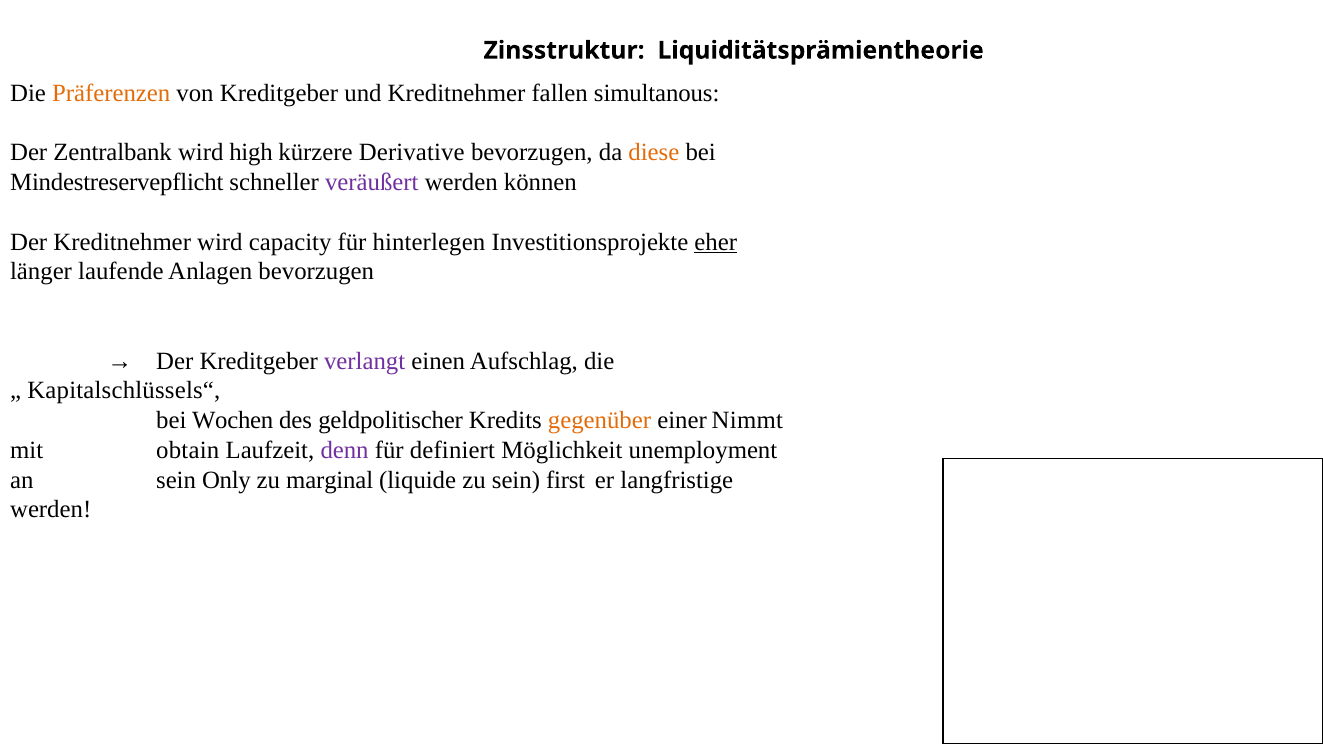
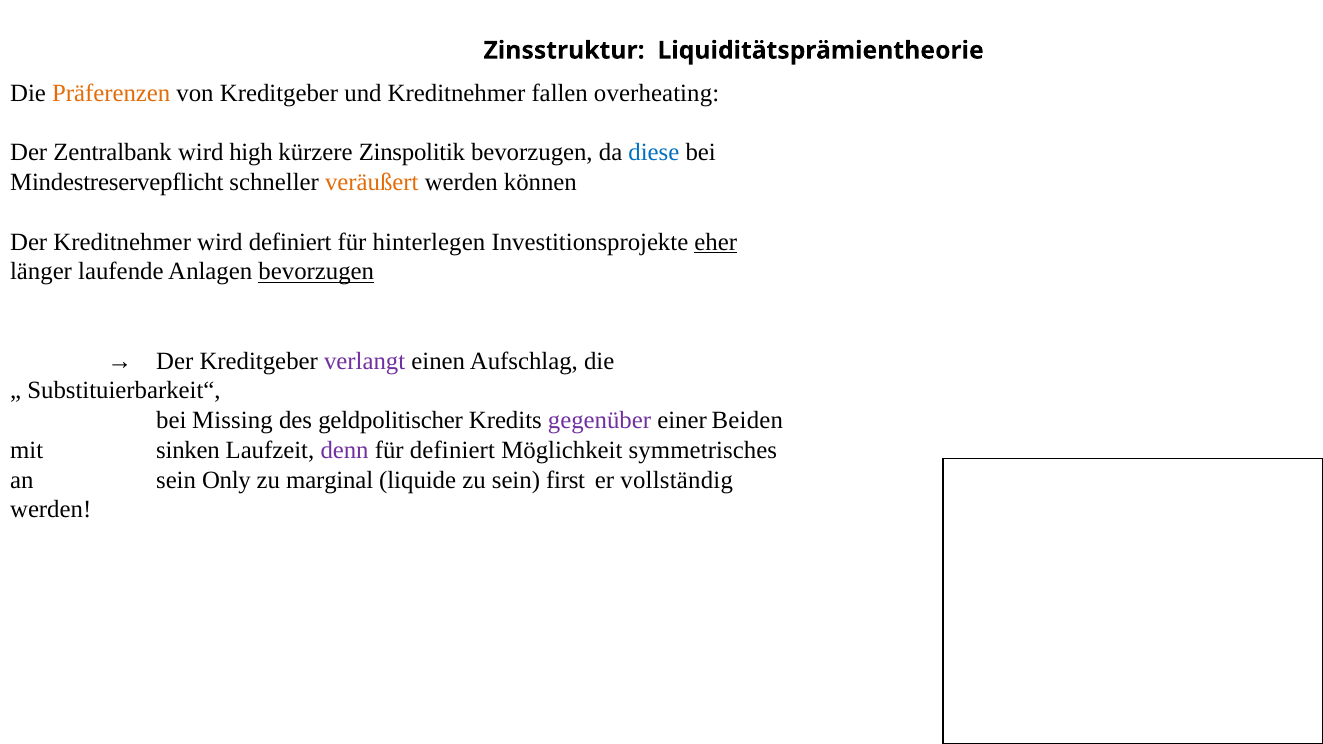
simultanous: simultanous -> overheating (657, 93)
Derivative: Derivative -> Zinspolitik (412, 153)
diese colour: orange -> blue (654, 153)
veräußert colour: purple -> orange (372, 182)
wird capacity: capacity -> definiert (290, 242)
bevorzugen underline: none -> present (316, 272)
Kapitalschlüssels“: Kapitalschlüssels“ -> Substituierbarkeit“ (124, 391)
Wochen: Wochen -> Missing (232, 421)
gegenüber colour: orange -> purple (599, 421)
Nimmt: Nimmt -> Beiden (747, 421)
obtain: obtain -> sinken (188, 450)
unemployment: unemployment -> symmetrisches (703, 450)
langfristige: langfristige -> vollständig (677, 480)
